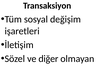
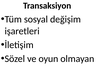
diğer: diğer -> oyun (48, 58)
